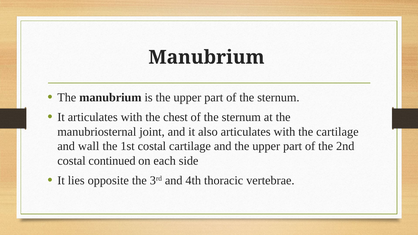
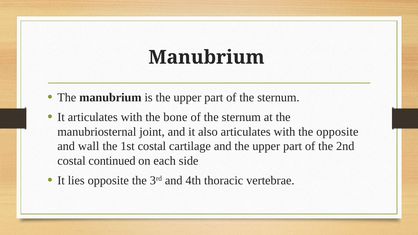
chest: chest -> bone (175, 117)
the cartilage: cartilage -> opposite (337, 132)
